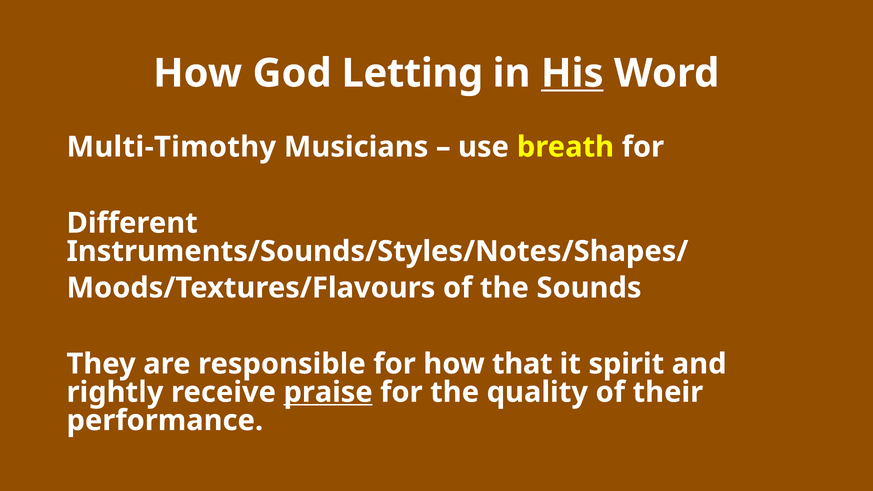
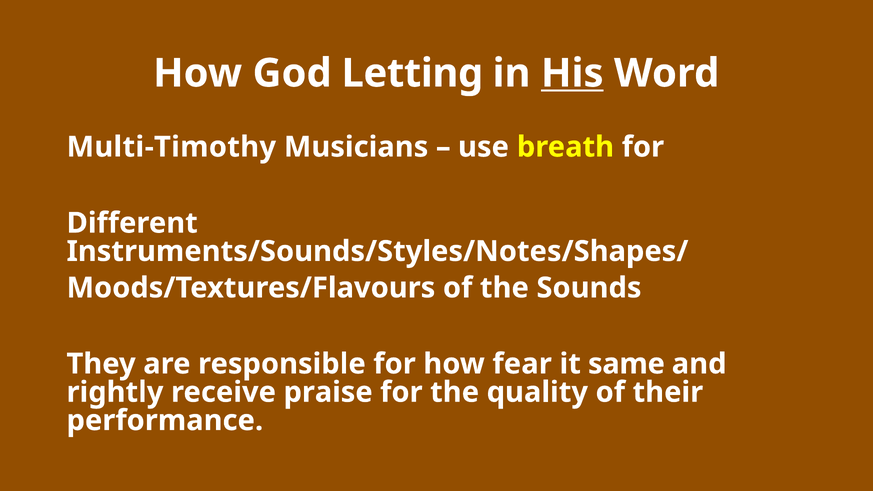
that: that -> fear (522, 364)
spirit: spirit -> same (626, 364)
praise underline: present -> none (328, 392)
